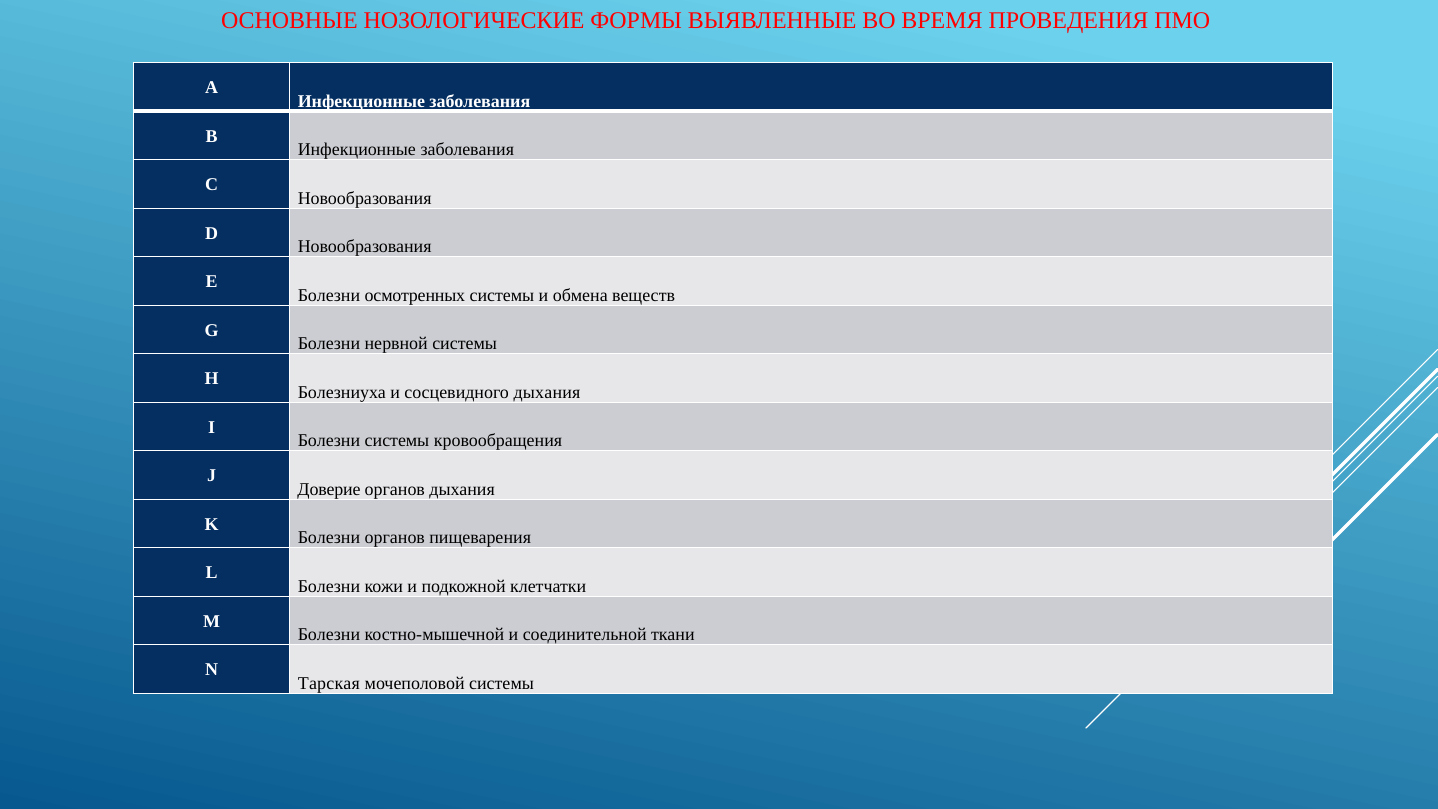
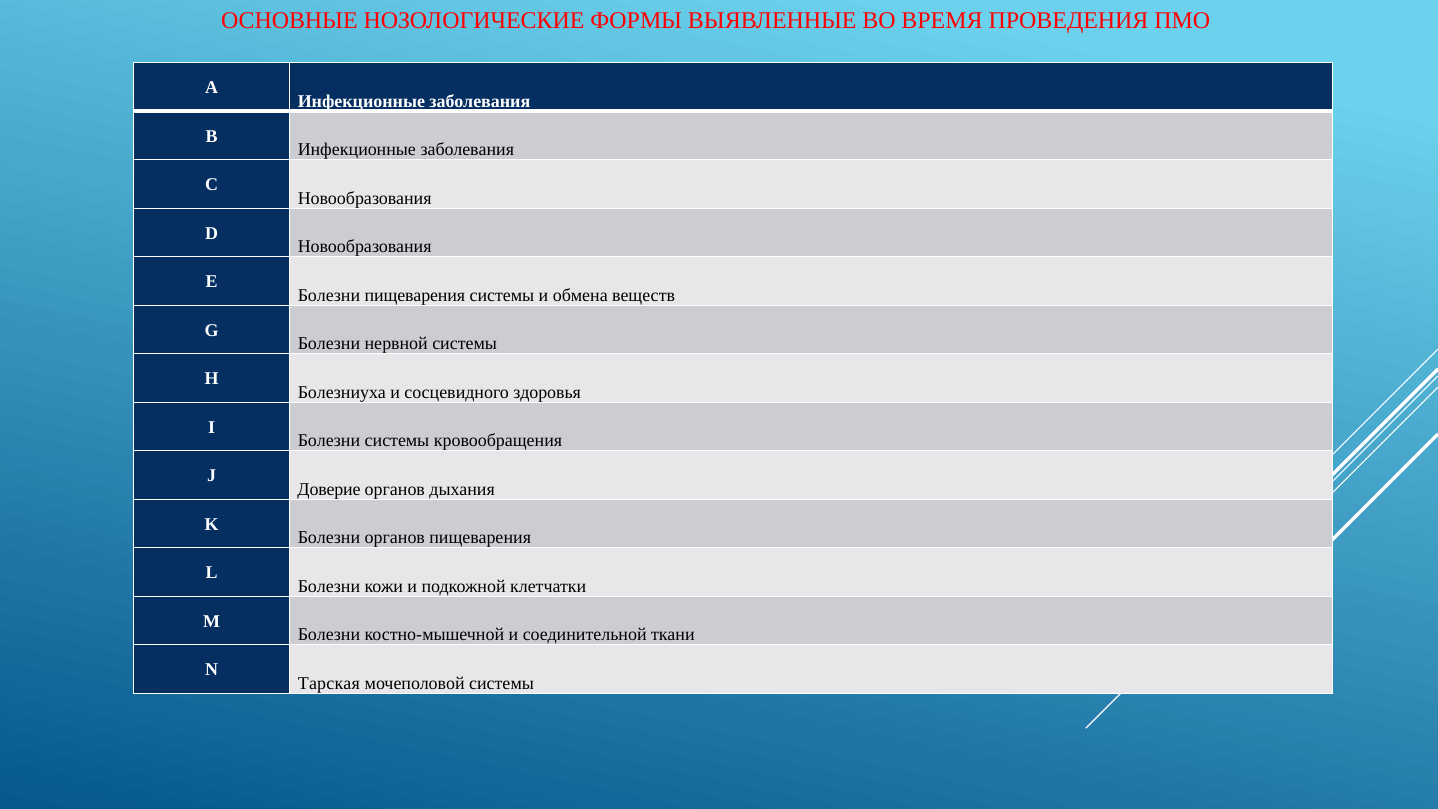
Болезни осмотренных: осмотренных -> пищеварения (415, 295)
сосцевидного дыхания: дыхания -> здоровья (547, 392)
